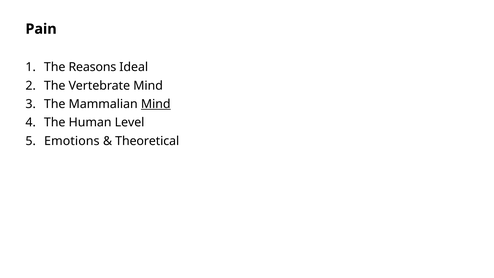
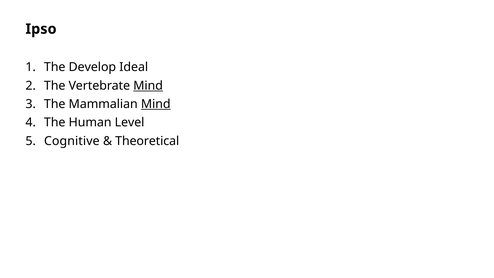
Pain: Pain -> Ipso (41, 29)
Reasons: Reasons -> Develop (92, 67)
Mind underline: none -> present (148, 86)
Emotions: Emotions -> Cognitive (72, 141)
